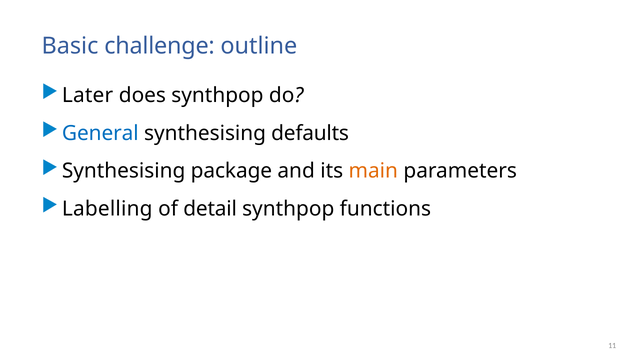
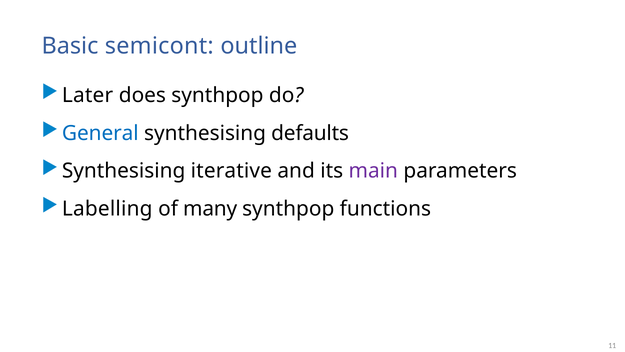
challenge: challenge -> semicont (159, 46)
package: package -> iterative (231, 171)
main colour: orange -> purple (373, 171)
detail: detail -> many (210, 209)
